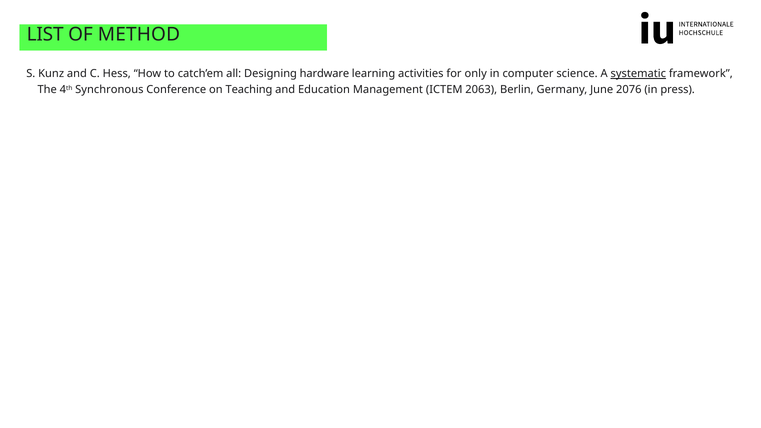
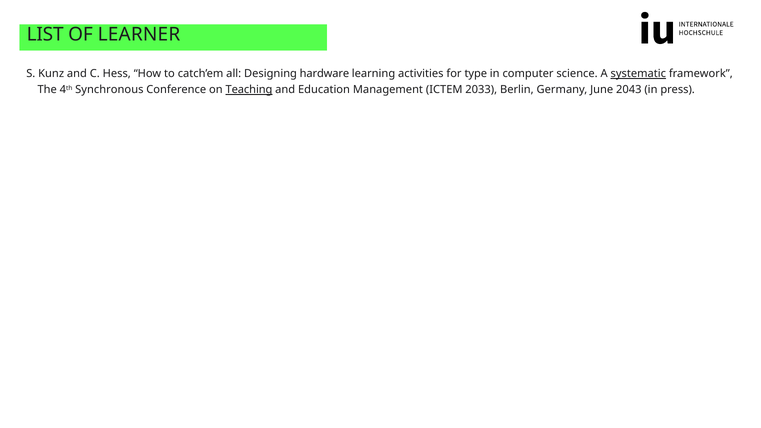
METHOD: METHOD -> LEARNER (139, 35)
only: only -> type (476, 74)
Teaching underline: none -> present (249, 90)
2063: 2063 -> 2033 (481, 90)
2076: 2076 -> 2043 (629, 90)
